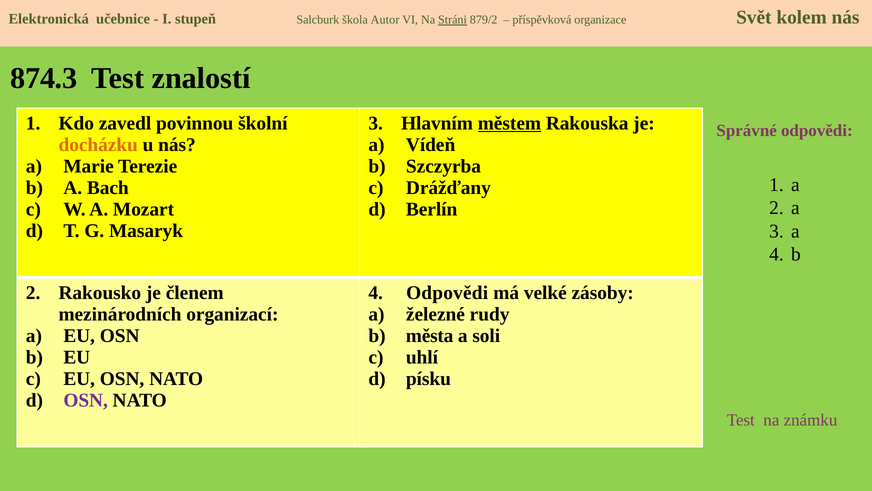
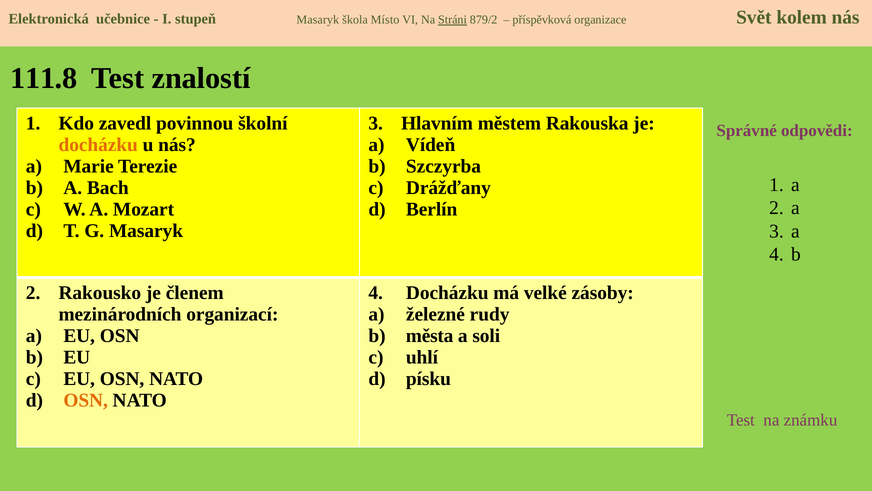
stupeň Salcburk: Salcburk -> Masaryk (318, 20)
Autor: Autor -> Místo (385, 20)
874.3: 874.3 -> 111.8 (44, 78)
městem underline: present -> none (509, 123)
Odpovědi: Odpovědi -> Docházku (447, 293)
OSN colour: purple -> orange (86, 400)
